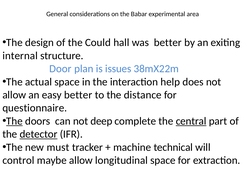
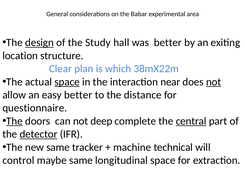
design underline: none -> present (39, 42)
Could: Could -> Study (98, 42)
internal: internal -> location (20, 56)
Door: Door -> Clear (60, 69)
issues: issues -> which (118, 69)
space underline: none -> present (67, 82)
help: help -> near (170, 82)
not underline: none -> present (214, 82)
new must: must -> same (58, 147)
maybe allow: allow -> same (81, 160)
